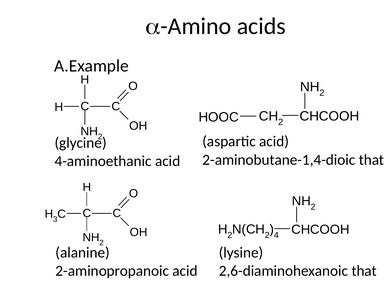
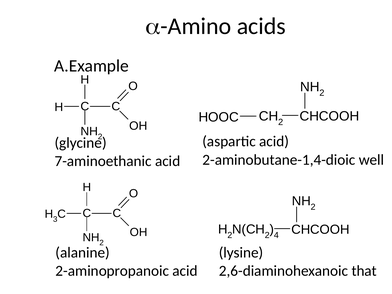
2-aminobutane-1,4-dioic that: that -> well (371, 160)
4-aminoethanic: 4-aminoethanic -> 7-aminoethanic (103, 161)
